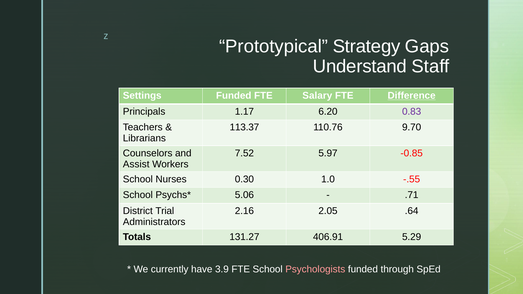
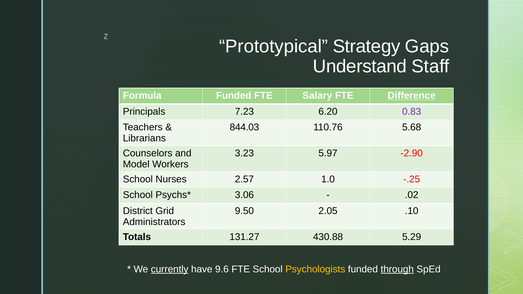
Settings: Settings -> Formula (142, 96)
1.17: 1.17 -> 7.23 (244, 112)
113.37: 113.37 -> 844.03 (244, 127)
9.70: 9.70 -> 5.68 (412, 127)
7.52: 7.52 -> 3.23 (244, 153)
-0.85: -0.85 -> -2.90 (412, 153)
Assist: Assist -> Model (136, 164)
0.30: 0.30 -> 2.57 (244, 179)
-.55: -.55 -> -.25 (412, 179)
5.06: 5.06 -> 3.06 (244, 195)
.71: .71 -> .02 (412, 195)
Trial: Trial -> Grid (165, 211)
2.16: 2.16 -> 9.50 (244, 211)
.64: .64 -> .10 (412, 211)
406.91: 406.91 -> 430.88 (328, 237)
currently underline: none -> present (170, 269)
3.9: 3.9 -> 9.6 (222, 269)
Psychologists colour: pink -> yellow (315, 269)
through underline: none -> present (397, 269)
